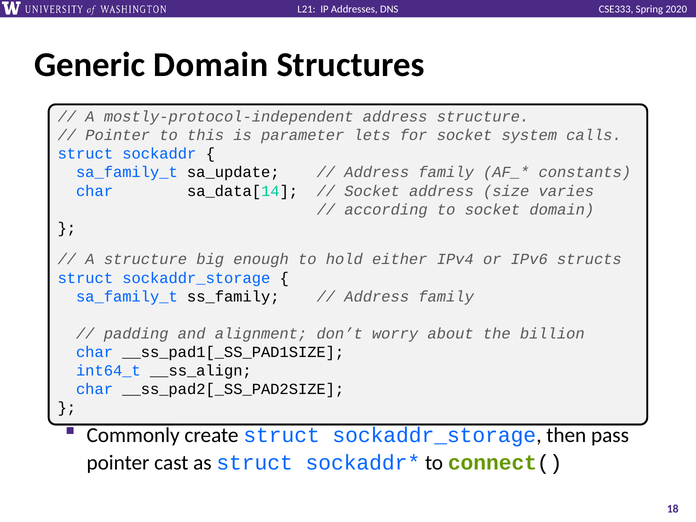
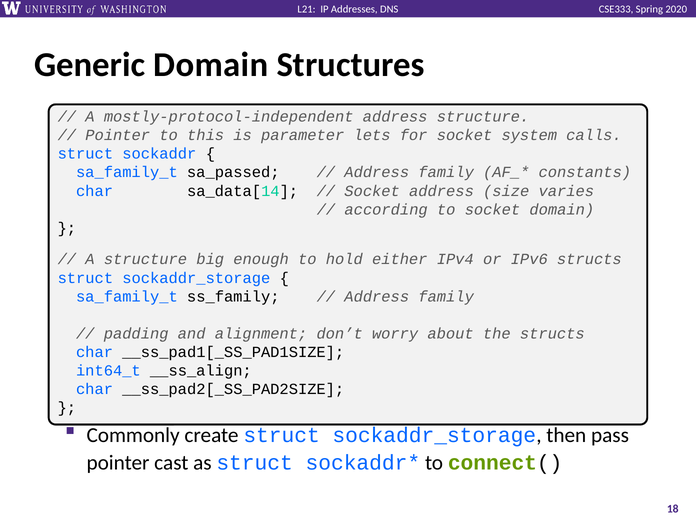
sa_update: sa_update -> sa_passed (233, 172)
the billion: billion -> structs (552, 334)
